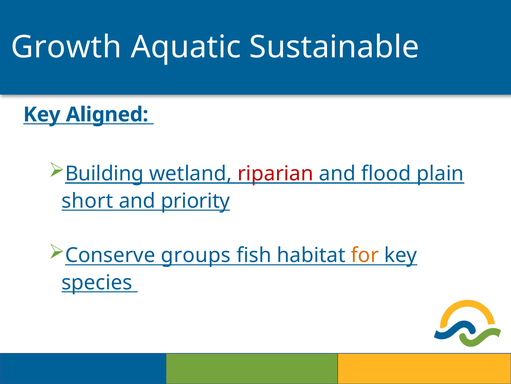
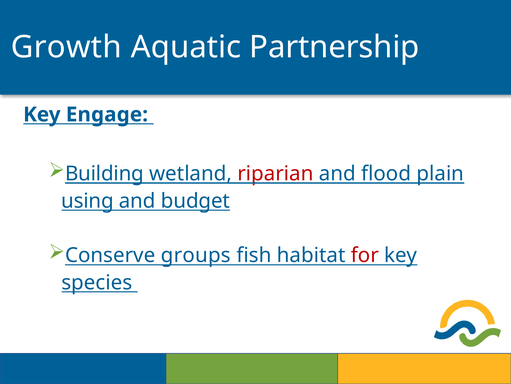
Sustainable: Sustainable -> Partnership (334, 47)
Aligned: Aligned -> Engage (107, 114)
short: short -> using (88, 200)
priority: priority -> budget (195, 200)
for colour: orange -> red (365, 255)
